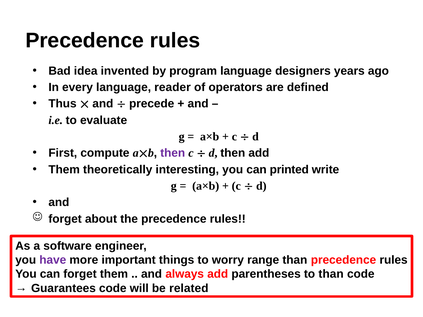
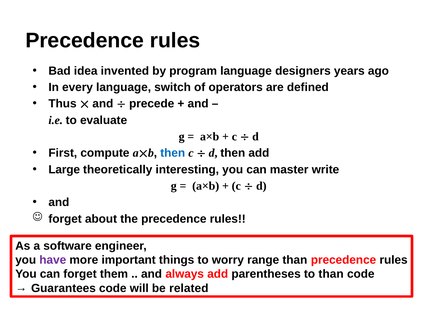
reader: reader -> switch (173, 87)
then colour: purple -> blue (173, 153)
Them: Them -> Large (64, 170)
printed: printed -> master (289, 170)
